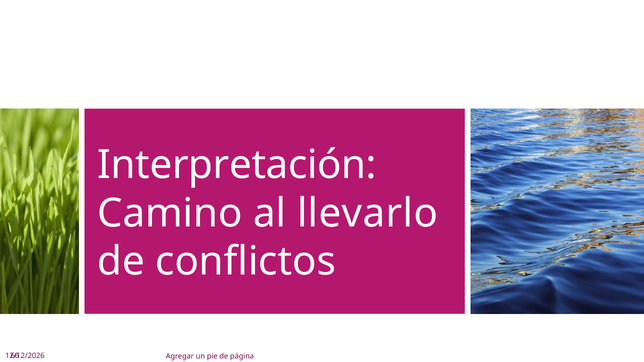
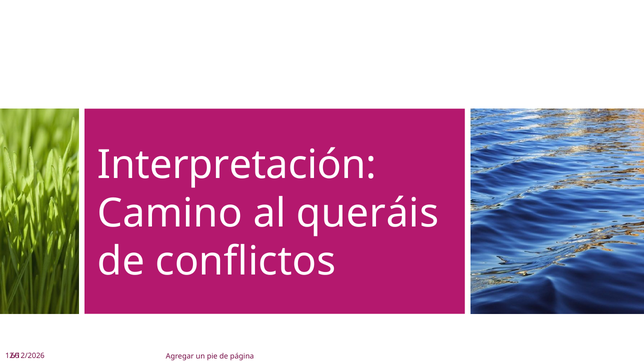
llevarlo: llevarlo -> queráis (368, 214)
